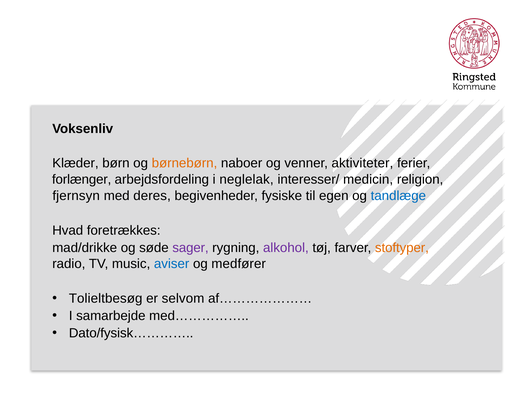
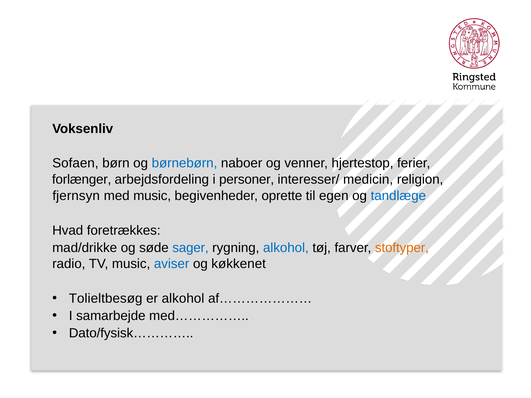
Klæder: Klæder -> Sofaen (75, 163)
børnebørn colour: orange -> blue (184, 163)
aktiviteter: aktiviteter -> hjertestop (362, 163)
neglelak: neglelak -> personer (247, 180)
med deres: deres -> music (152, 196)
fysiske: fysiske -> oprette (282, 196)
sager colour: purple -> blue (190, 248)
alkohol colour: purple -> blue (286, 248)
medfører: medfører -> køkkenet (239, 264)
er selvom: selvom -> alkohol (183, 299)
